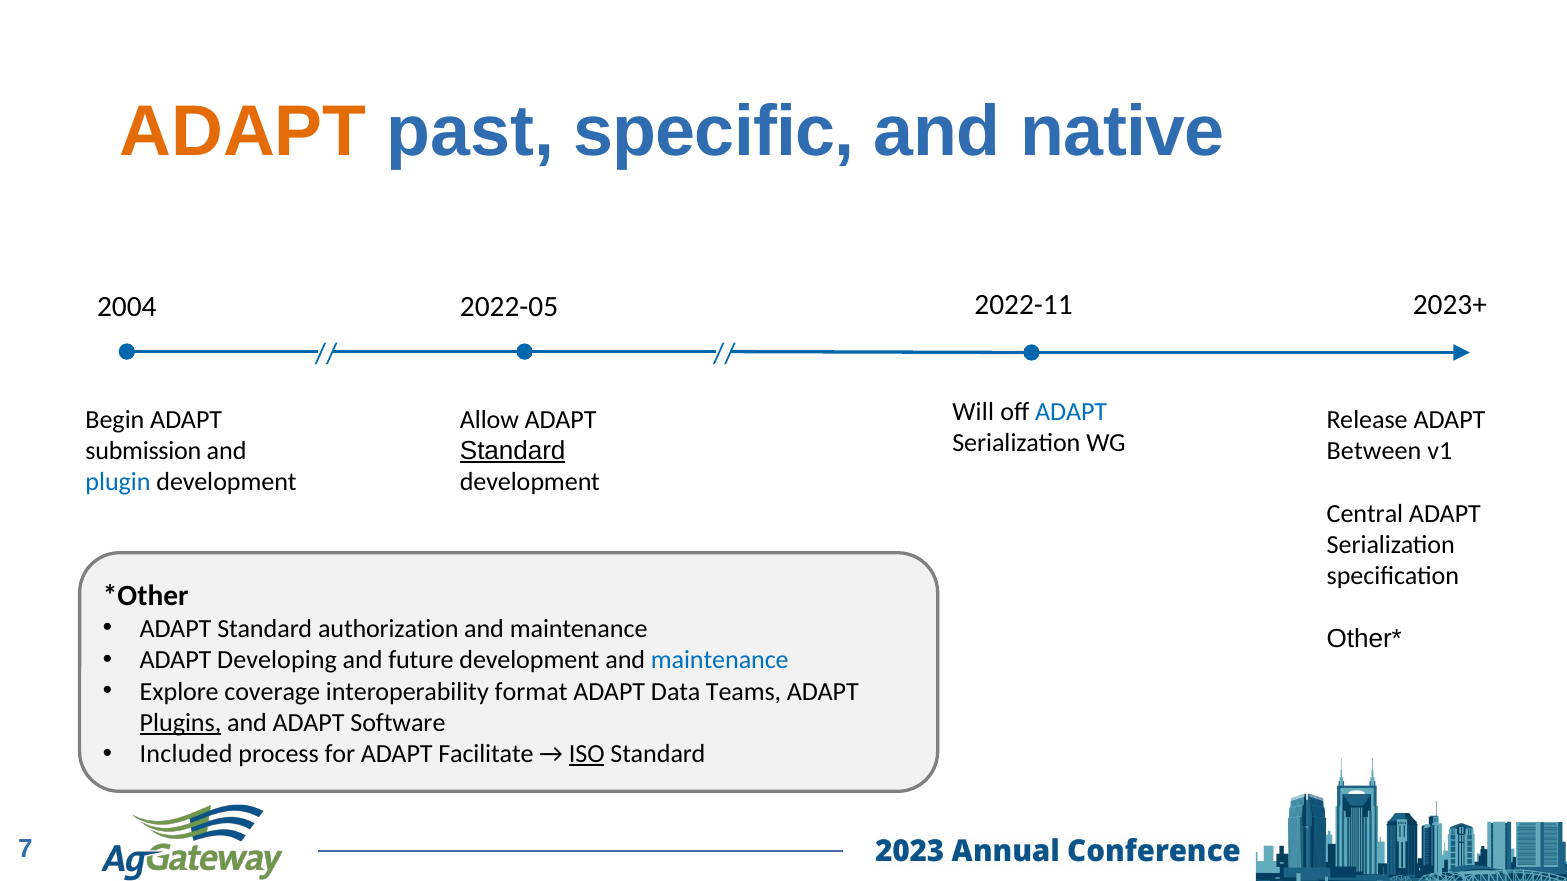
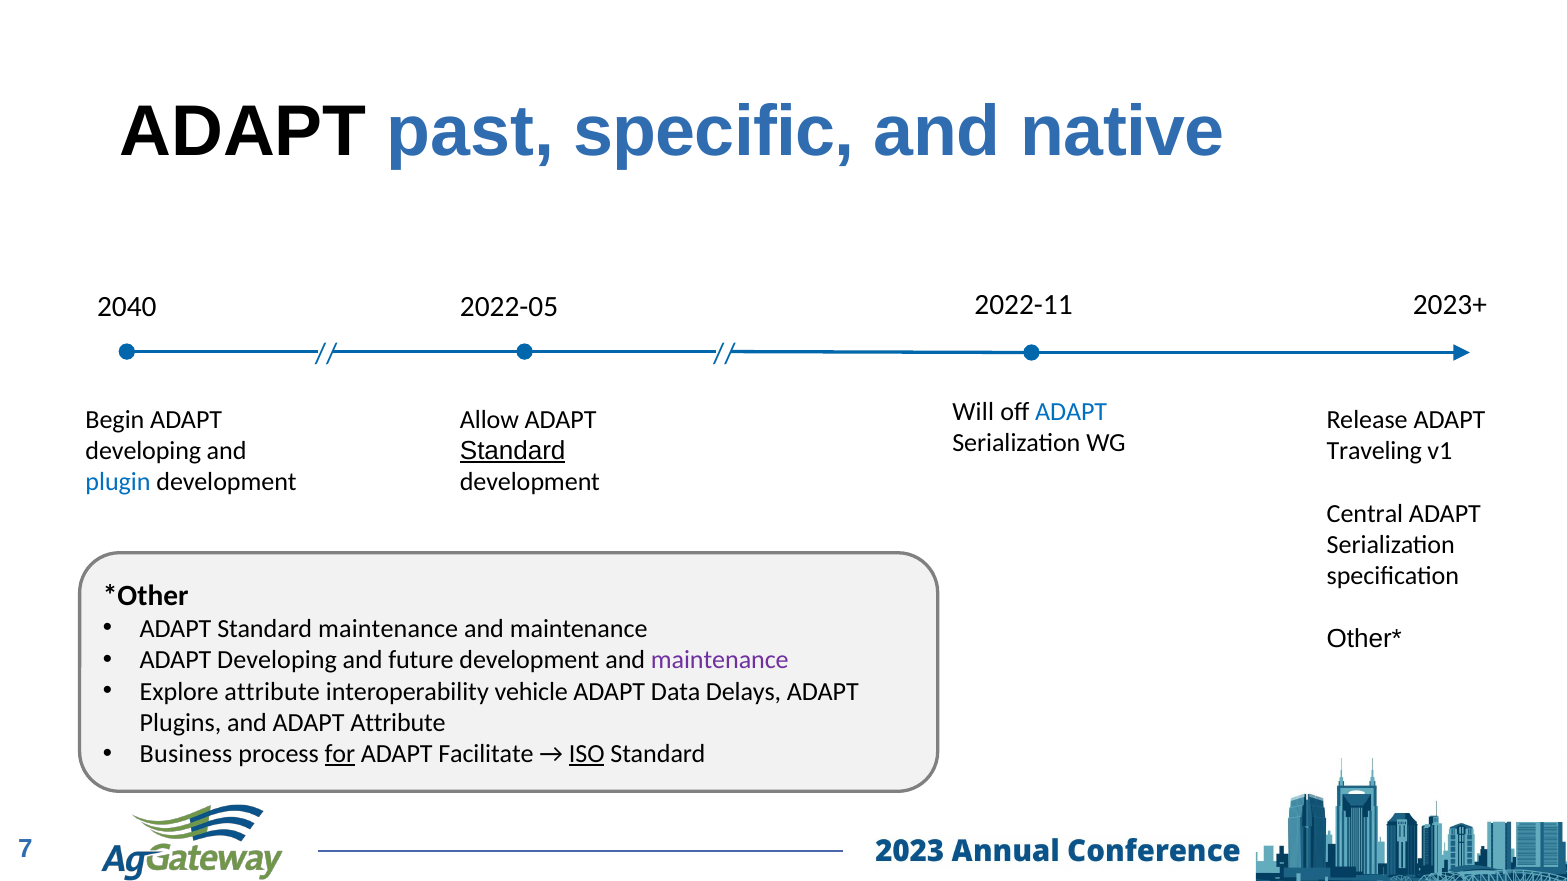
ADAPT colour: orange -> black (243, 132)
2004: 2004 -> 2040 (127, 307)
submission: submission -> developing (143, 451)
Between: Between -> Traveling (1374, 451)
Standard authorization: authorization -> maintenance (388, 629)
maintenance colour: blue -> purple (720, 660)
Explore coverage: coverage -> attribute (272, 692)
format: format -> vehicle (531, 692)
Teams: Teams -> Delays (744, 692)
Plugins underline: present -> none (181, 723)
ADAPT Software: Software -> Attribute (398, 723)
Included: Included -> Business (186, 754)
for underline: none -> present (340, 754)
